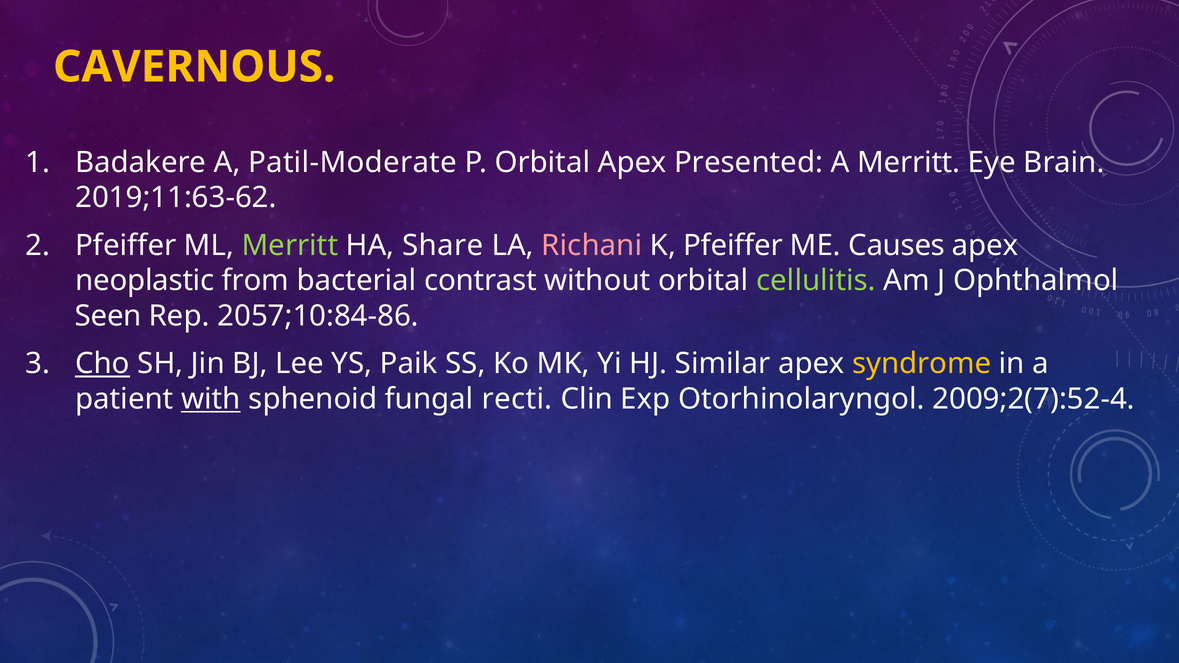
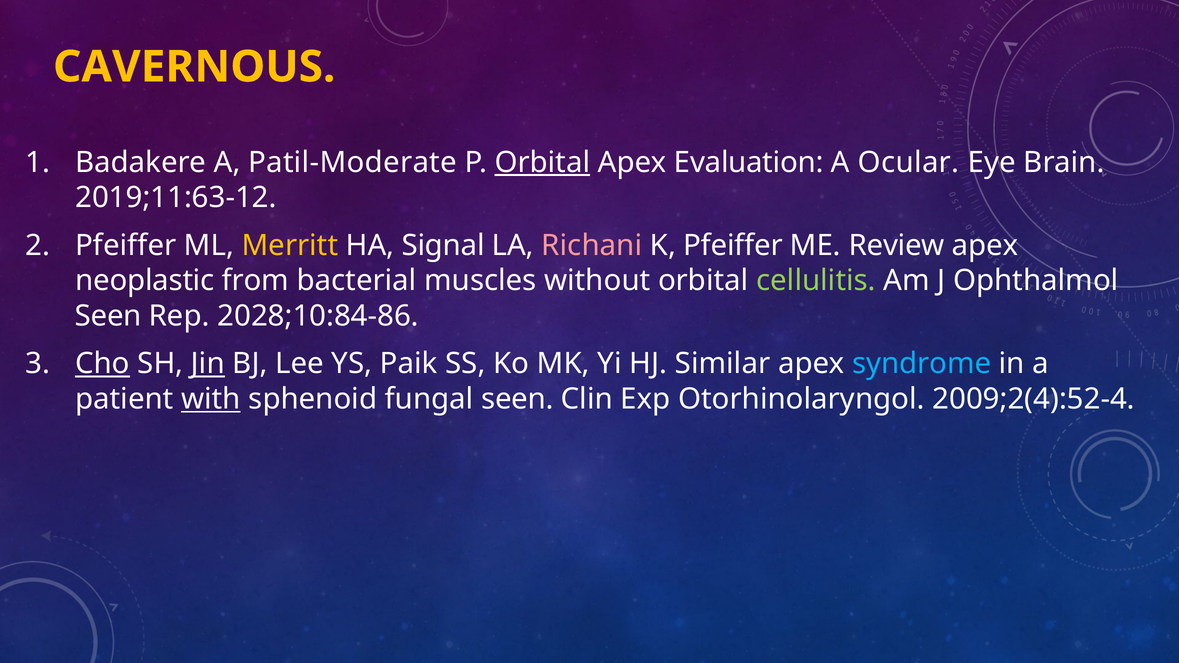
Orbital underline: none -> present (542, 162)
Presented: Presented -> Evaluation (749, 162)
A Merritt: Merritt -> Ocular (909, 162)
2019;11:63-62: 2019;11:63-62 -> 2019;11:63-12 (176, 198)
Merritt colour: light green -> yellow (290, 245)
Share: Share -> Signal (443, 245)
Causes: Causes -> Review (897, 245)
contrast: contrast -> muscles (480, 281)
2057;10:84-86: 2057;10:84-86 -> 2028;10:84-86 (318, 316)
Jin underline: none -> present (208, 364)
syndrome colour: yellow -> light blue (922, 364)
fungal recti: recti -> seen (517, 399)
2009;2(7):52-4: 2009;2(7):52-4 -> 2009;2(4):52-4 (1034, 399)
